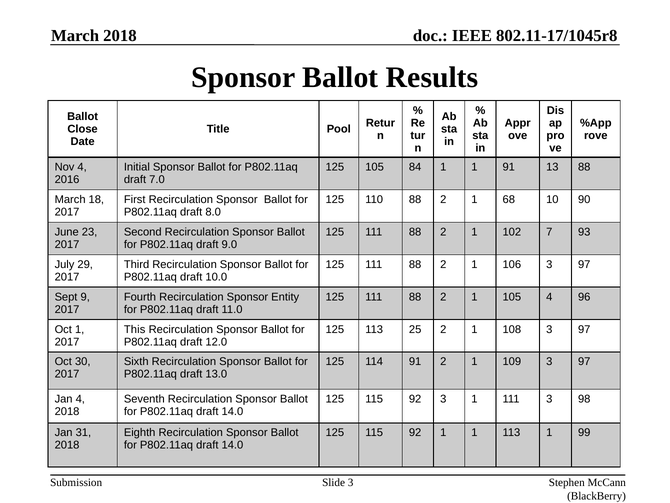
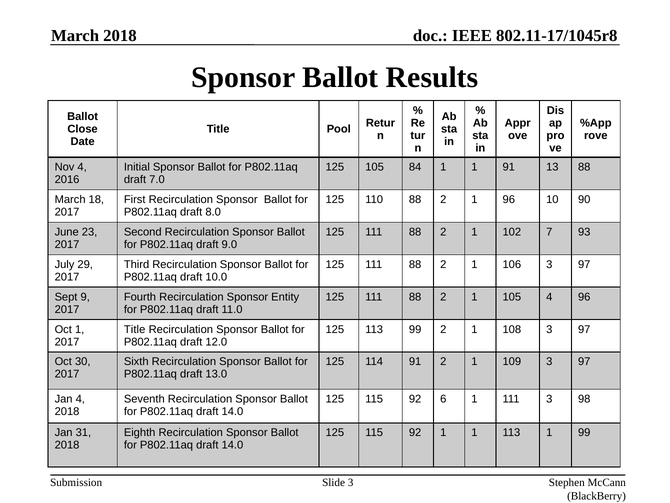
1 68: 68 -> 96 (509, 199)
This: This -> Title (135, 329)
113 25: 25 -> 99 (415, 329)
92 3: 3 -> 6 (443, 399)
